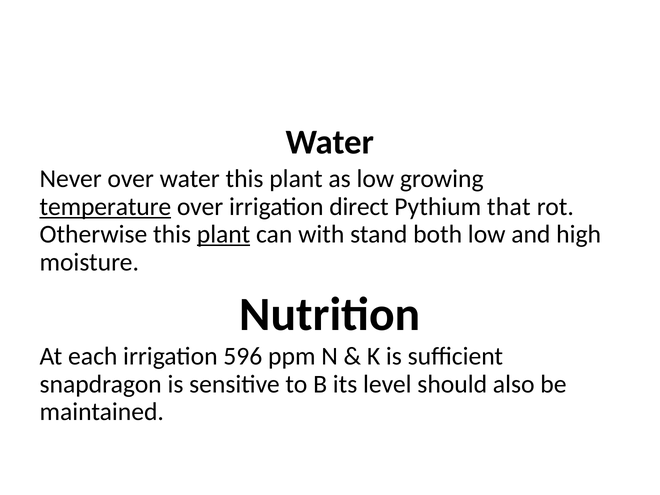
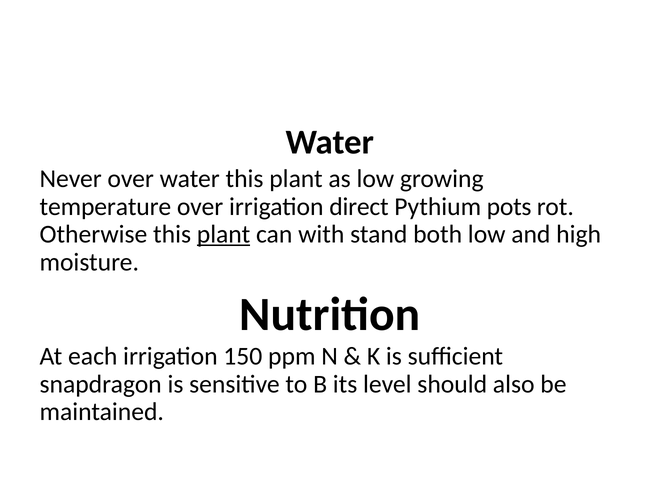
temperature underline: present -> none (105, 207)
that: that -> pots (509, 207)
596: 596 -> 150 (243, 356)
